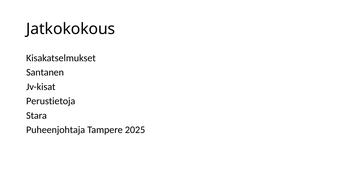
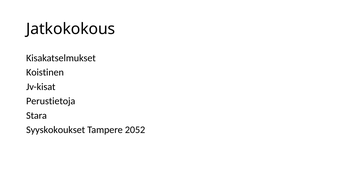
Santanen: Santanen -> Koistinen (45, 72)
Puheenjohtaja: Puheenjohtaja -> Syyskokoukset (56, 130)
2025: 2025 -> 2052 (135, 130)
